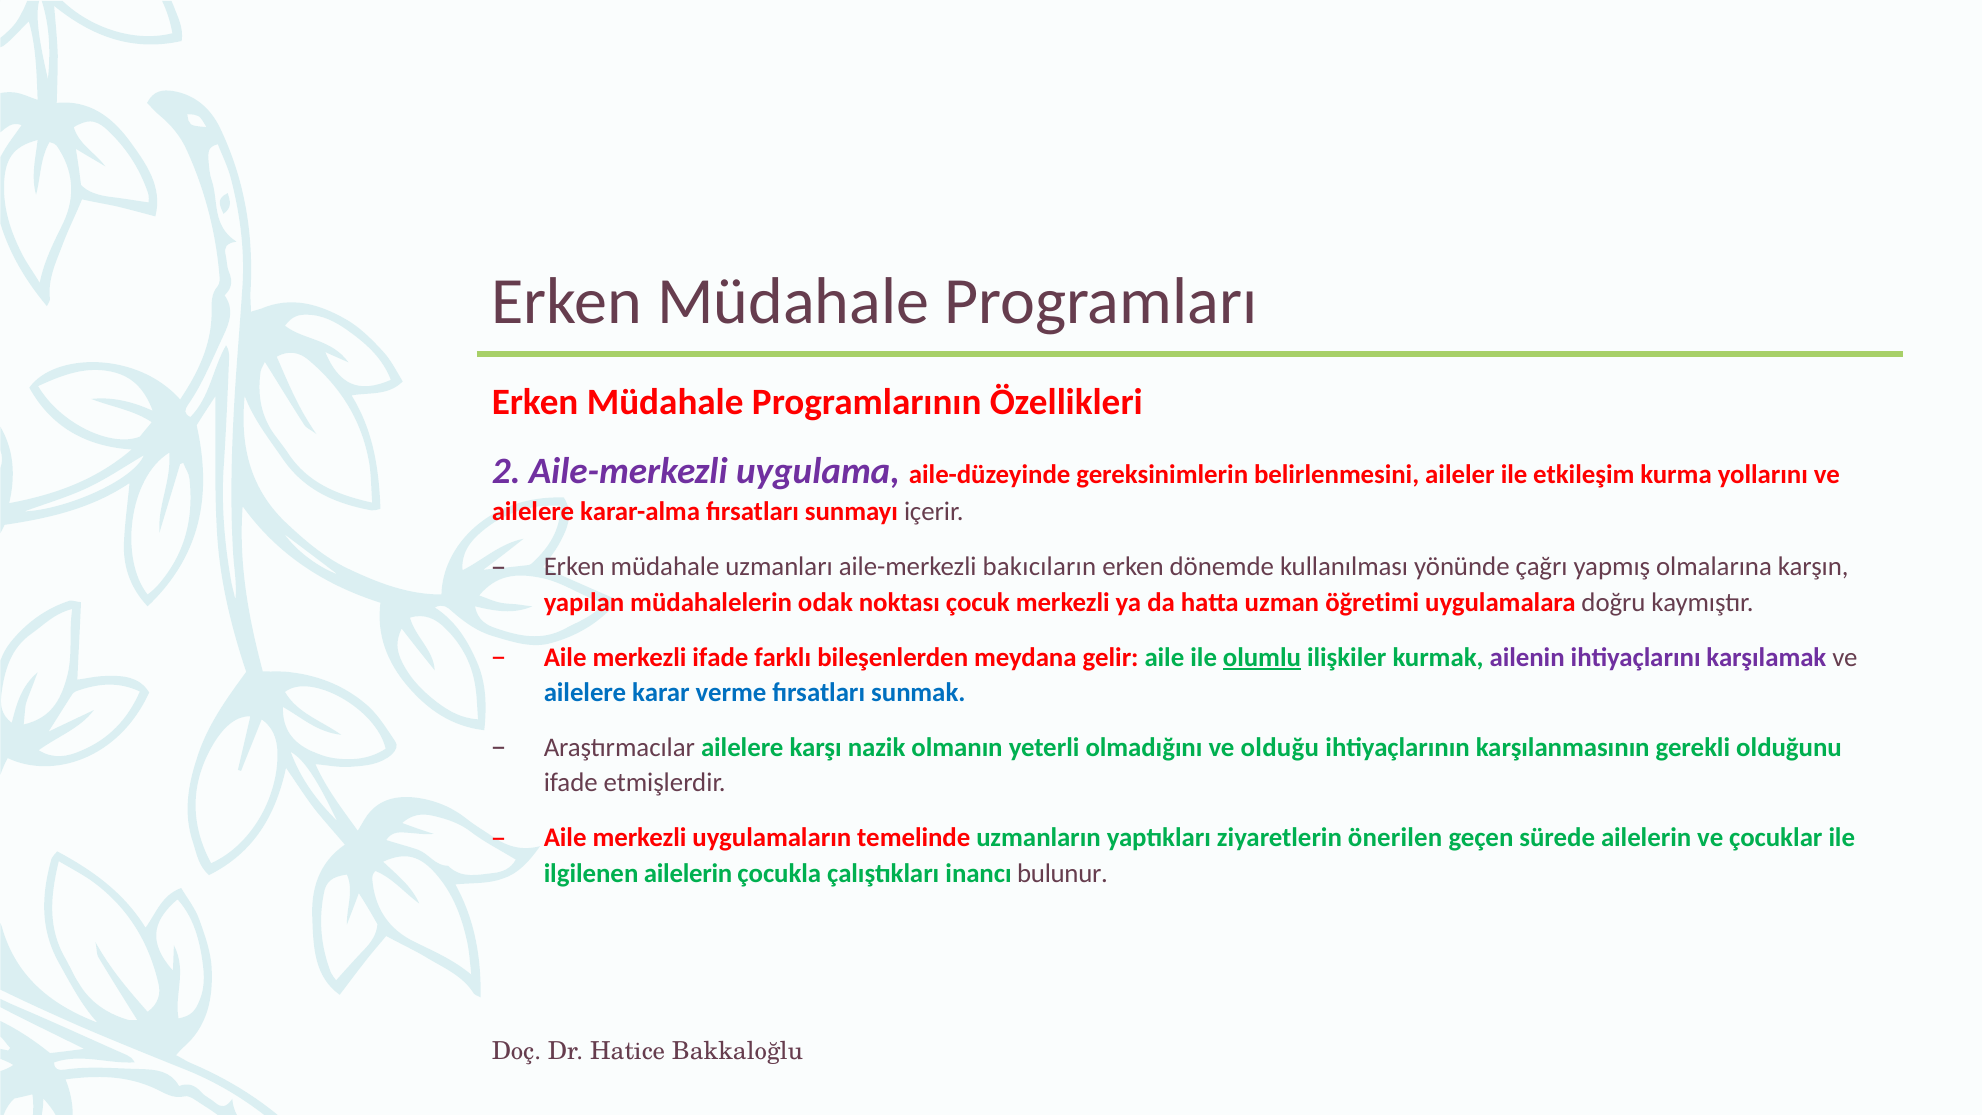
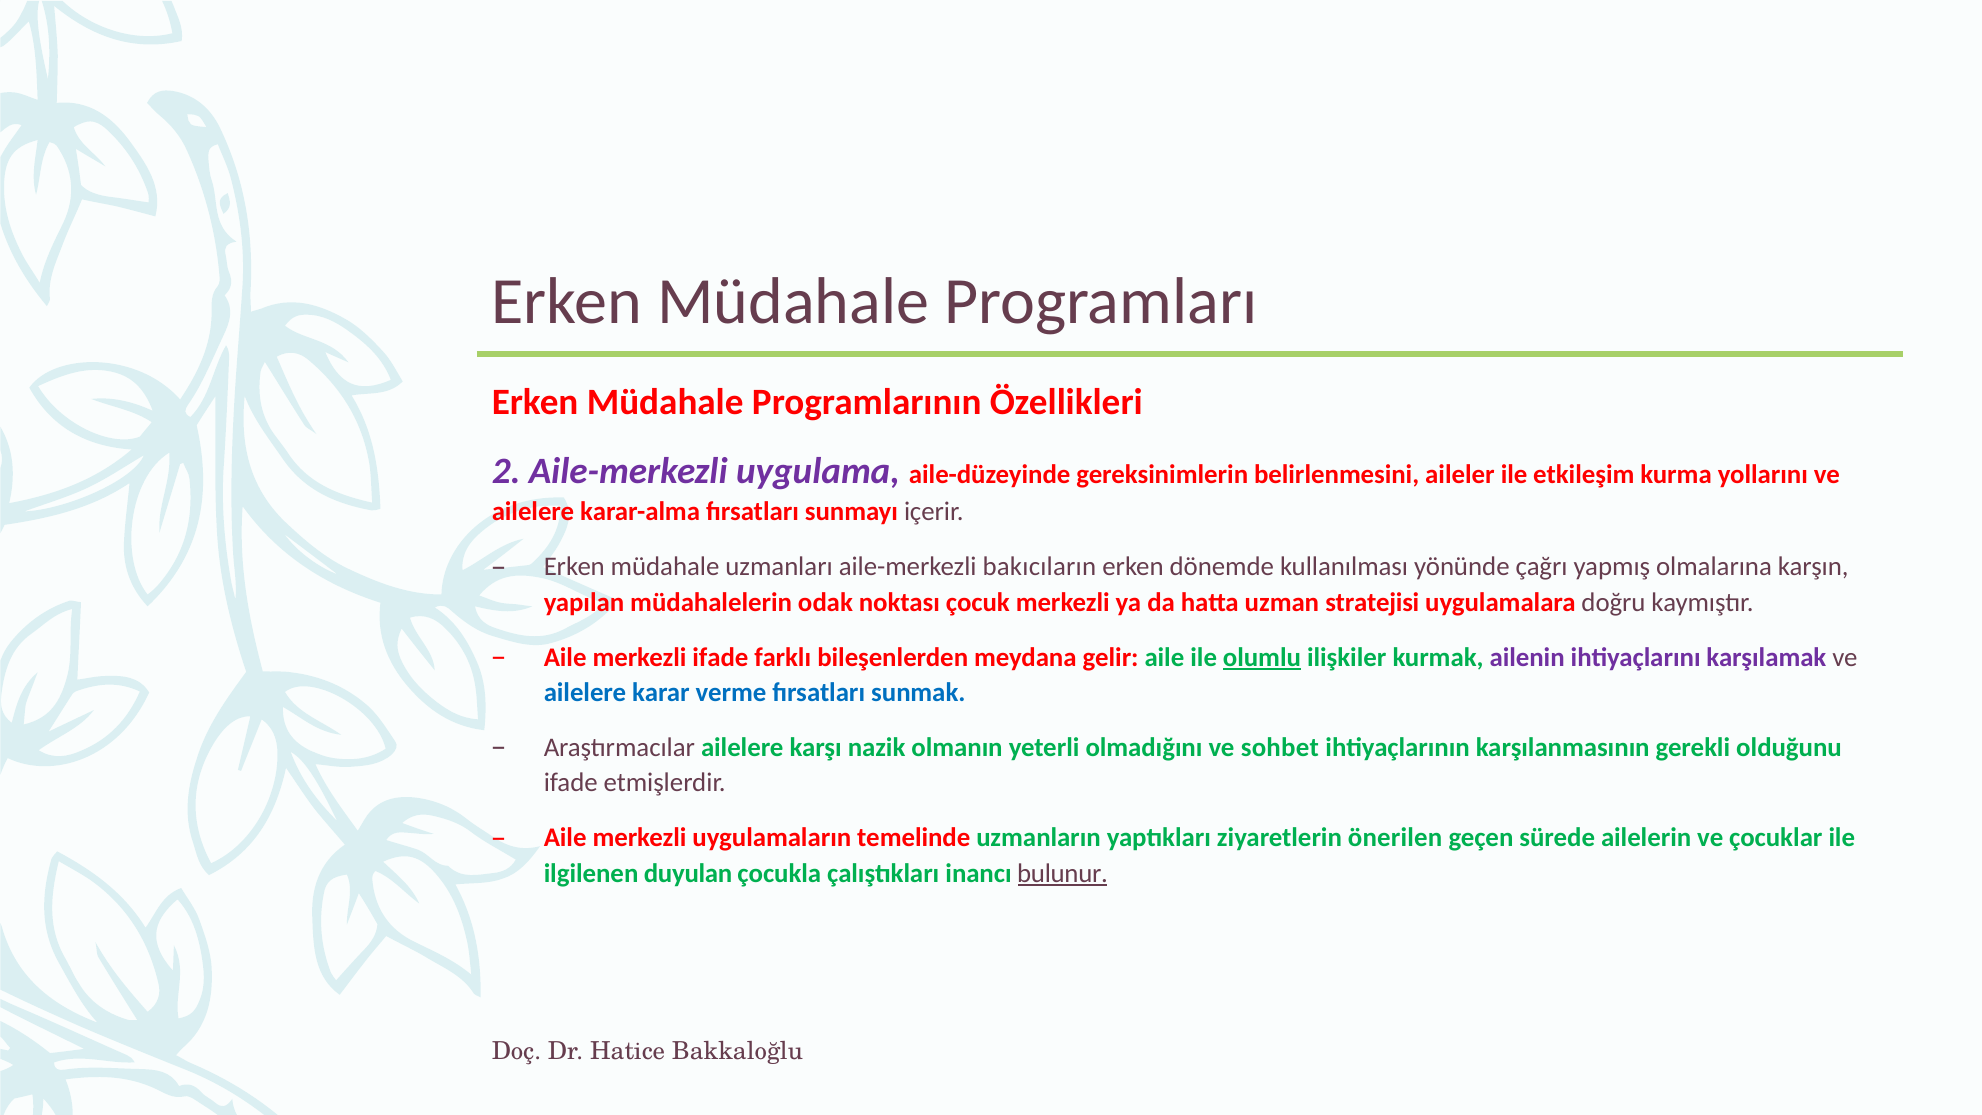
öğretimi: öğretimi -> stratejisi (1372, 602)
olduğu: olduğu -> sohbet (1280, 747)
ilgilenen ailelerin: ailelerin -> duyulan (688, 873)
bulunur underline: none -> present (1063, 873)
